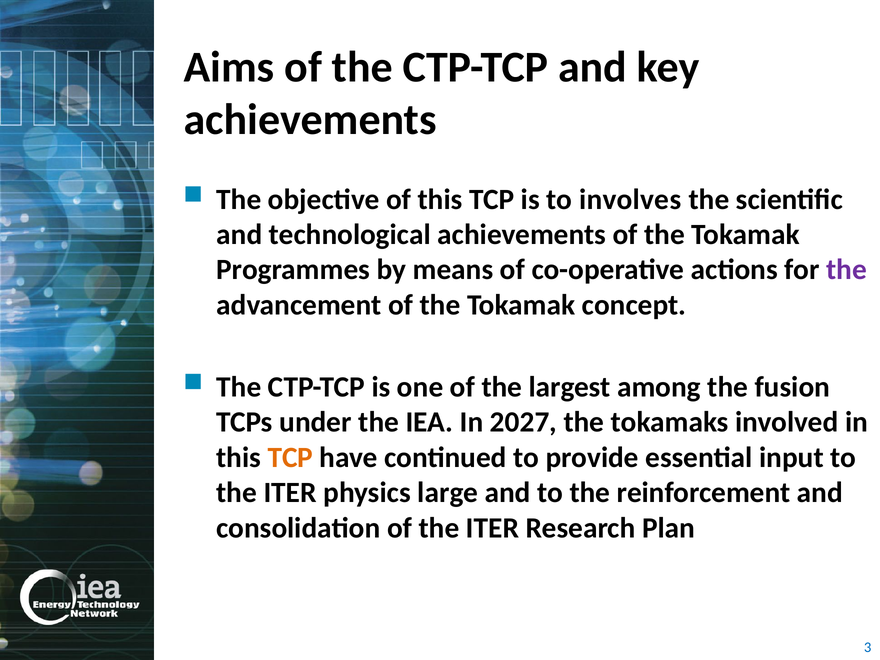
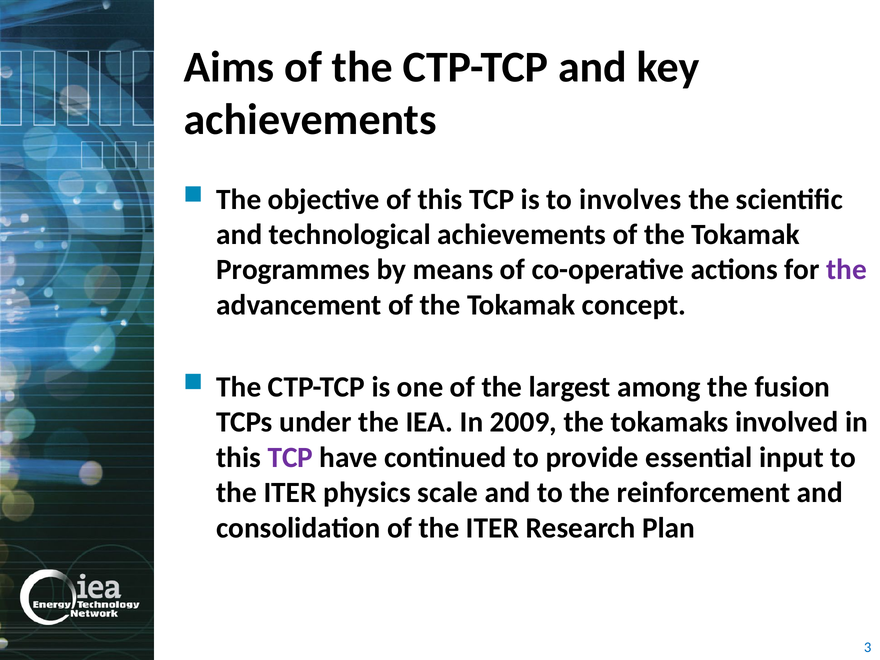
2027: 2027 -> 2009 (523, 422)
TCP colour: orange -> purple (290, 457)
large: large -> scale (448, 493)
